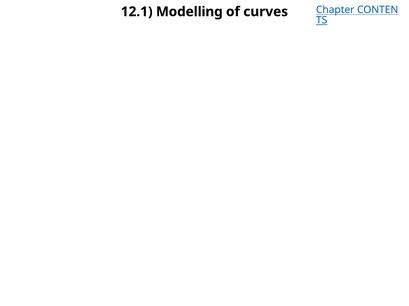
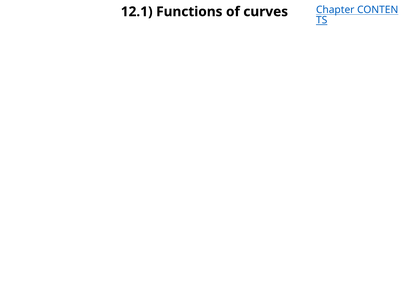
Modelling: Modelling -> Functions (189, 12)
